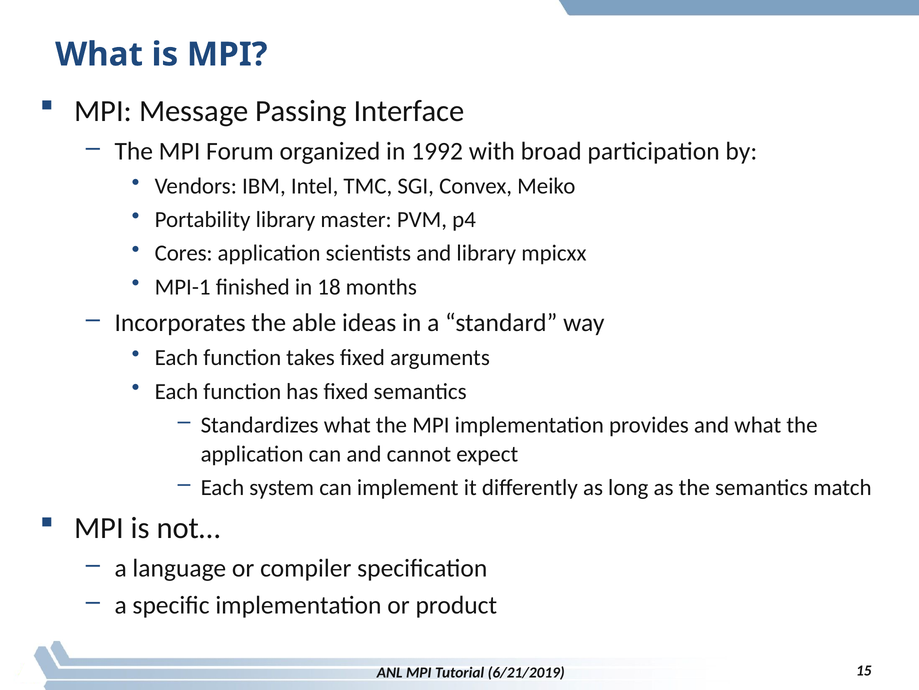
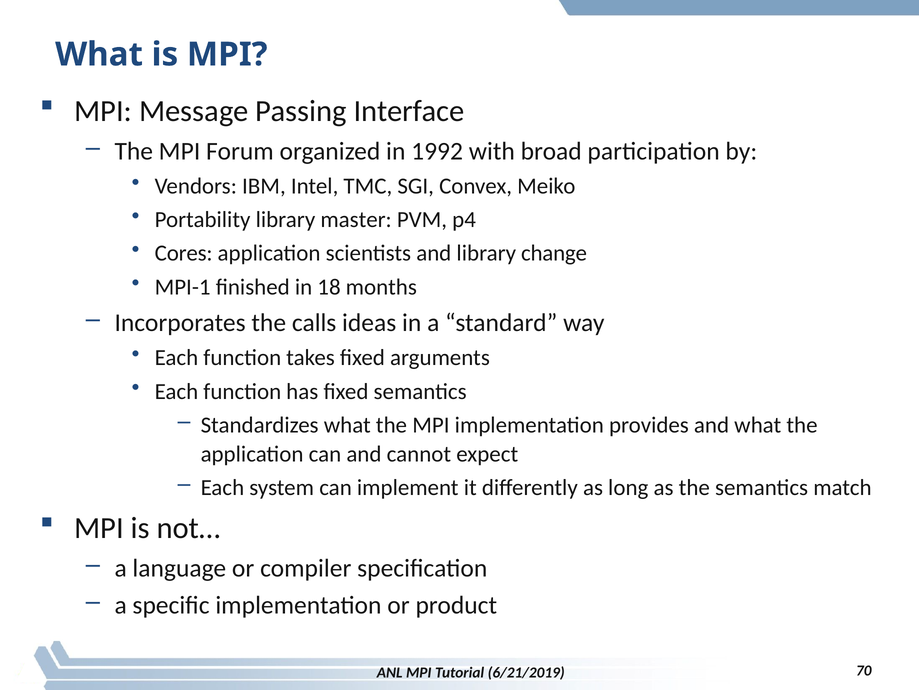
mpicxx: mpicxx -> change (554, 253)
able: able -> calls (314, 323)
15: 15 -> 70 (864, 670)
